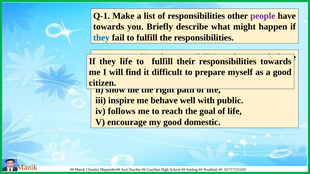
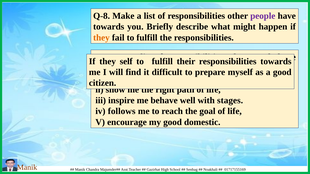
Q-1: Q-1 -> Q-8 (102, 16)
they colour: blue -> orange (101, 38)
life: life -> self (126, 61)
public: public -> stages (230, 101)
